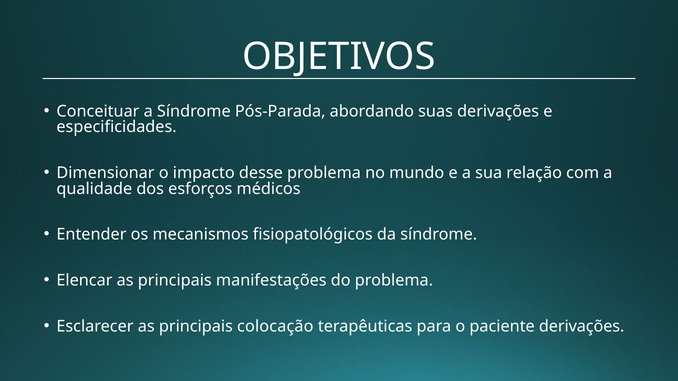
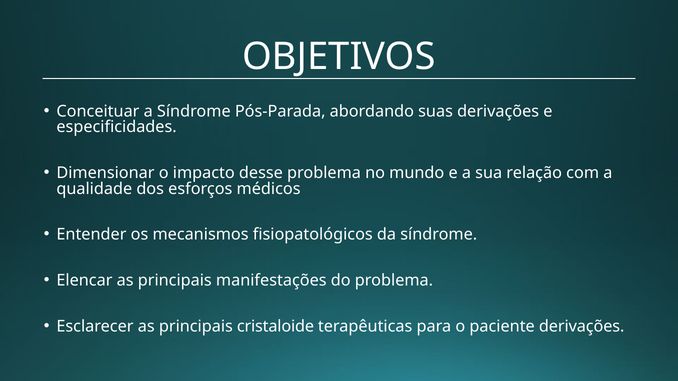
colocação: colocação -> cristaloide (275, 327)
